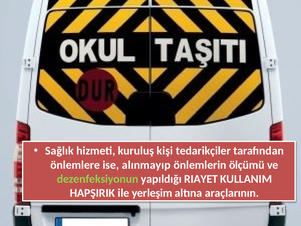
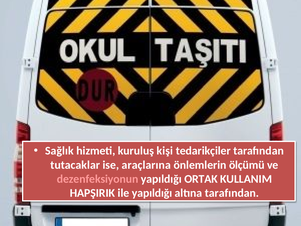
önlemlere: önlemlere -> tutacaklar (75, 165)
alınmayıp: alınmayıp -> araçlarına (146, 165)
dezenfeksiyonun colour: light green -> pink (98, 179)
RIAYET: RIAYET -> ORTAK (201, 179)
ile yerleşim: yerleşim -> yapıldığı (152, 193)
altına araçlarının: araçlarının -> tarafından (232, 193)
